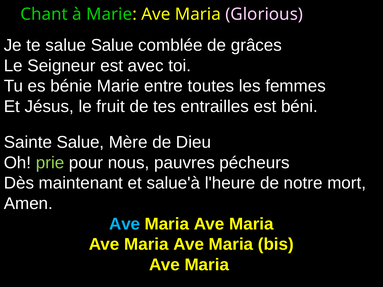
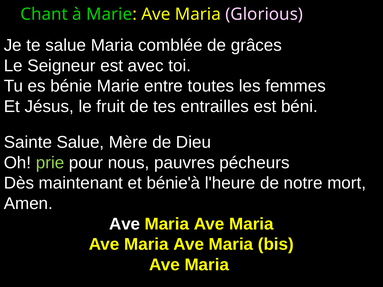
salue Salue: Salue -> Maria (112, 45)
salue'à: salue'à -> bénie'à (173, 183)
Ave colour: light blue -> white (125, 224)
